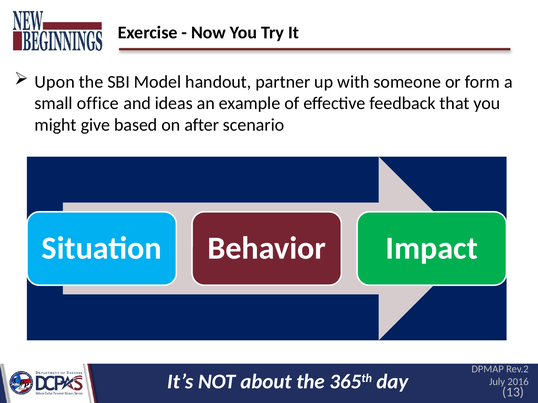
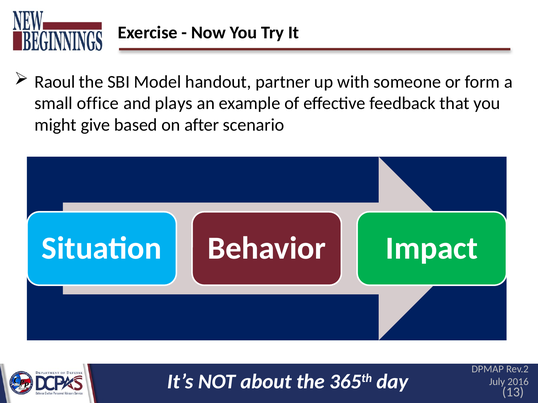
Upon: Upon -> Raoul (55, 82)
ideas: ideas -> plays (174, 103)
